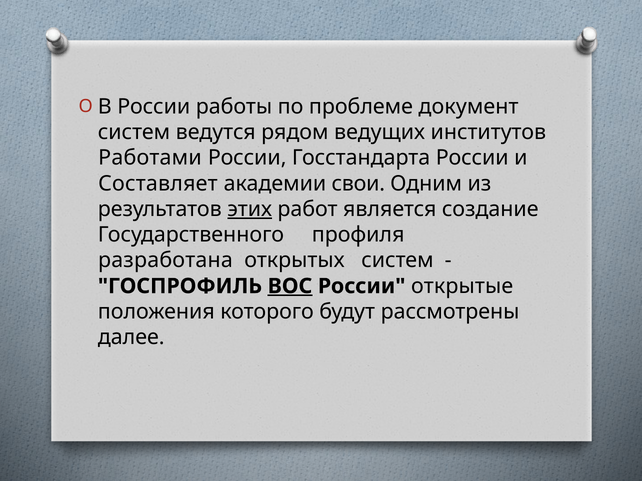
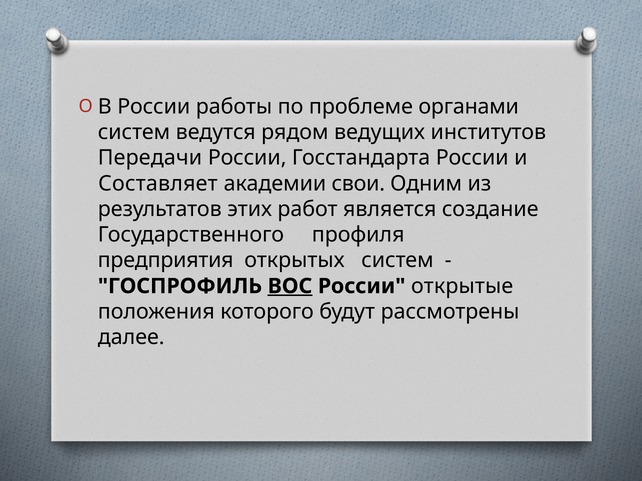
документ: документ -> органами (469, 107)
Работами: Работами -> Передачи (150, 158)
этих underline: present -> none (250, 209)
разработана: разработана -> предприятия (166, 261)
